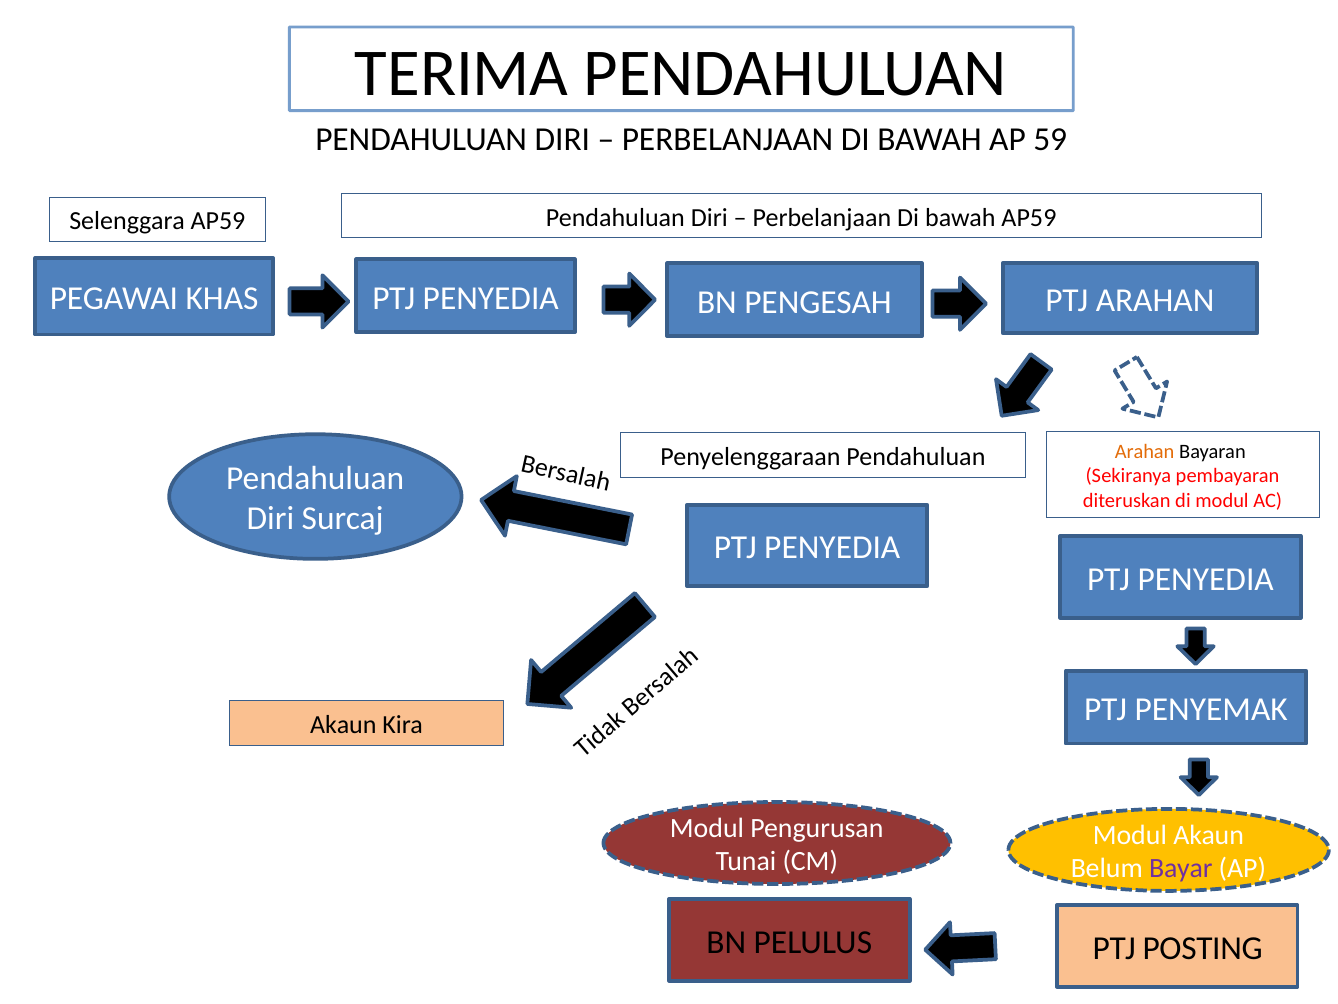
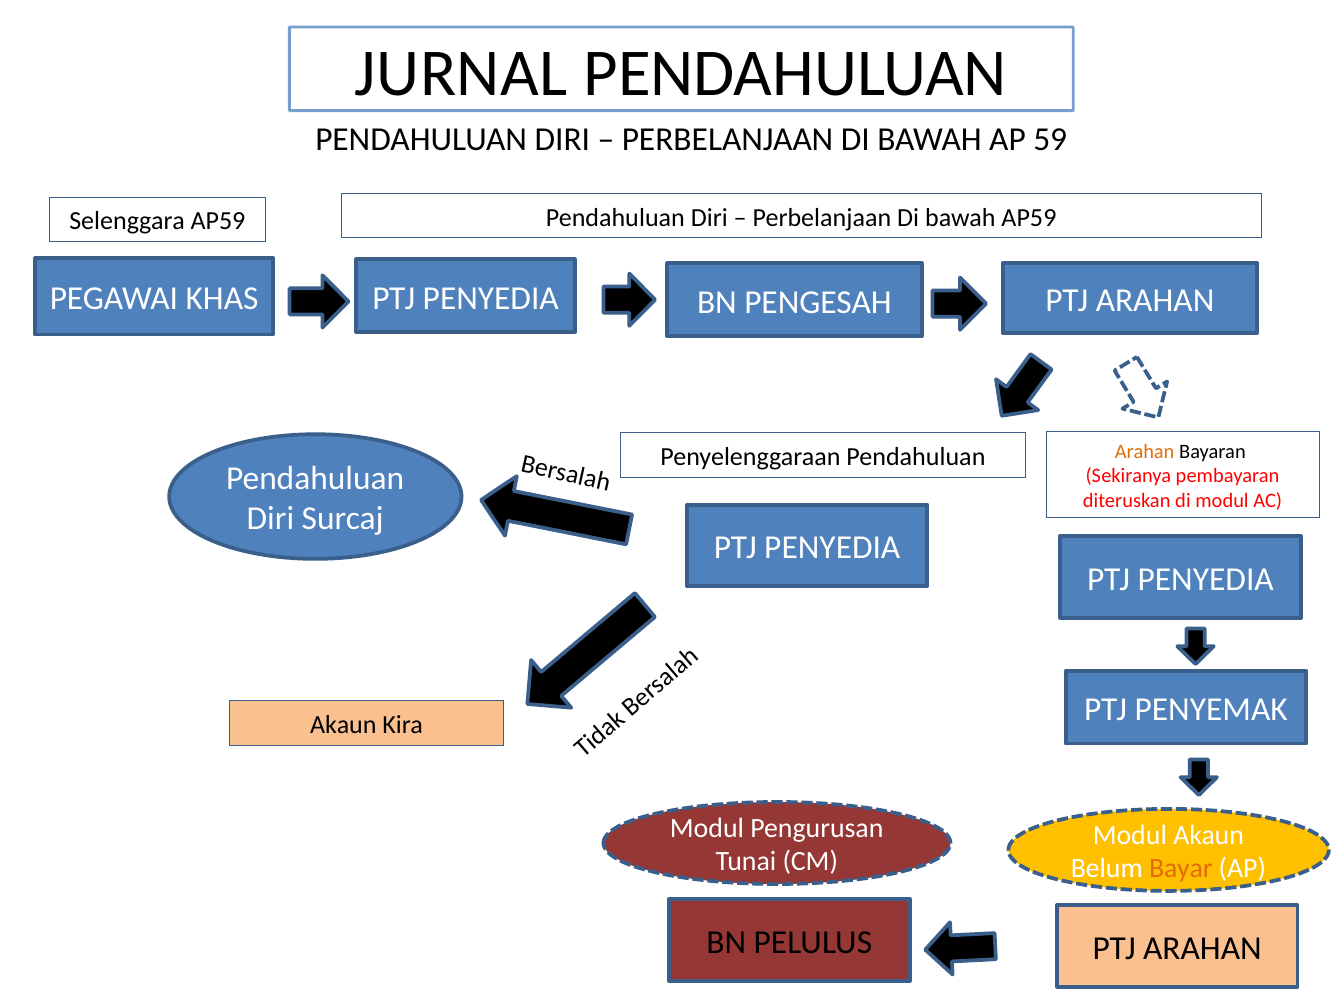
TERIMA: TERIMA -> JURNAL (461, 73)
Bayar colour: purple -> orange (1181, 868)
POSTING: POSTING -> ARAHAN (1202, 948)
